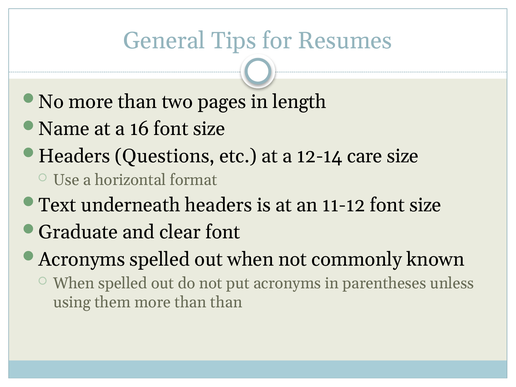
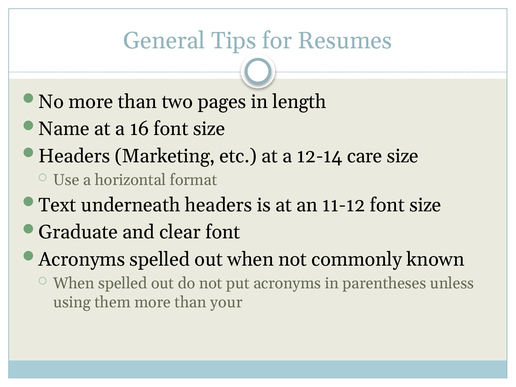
Questions: Questions -> Marketing (165, 156)
than than: than -> your (226, 302)
